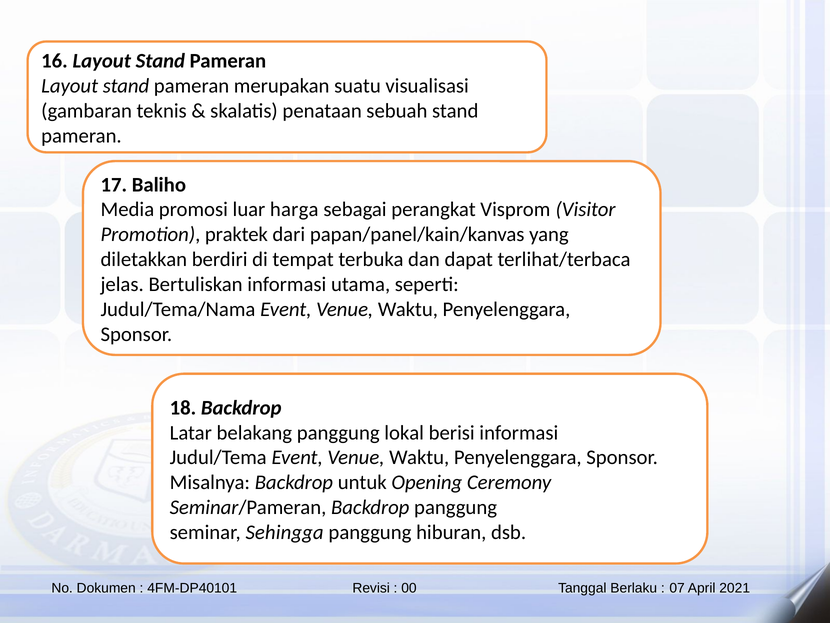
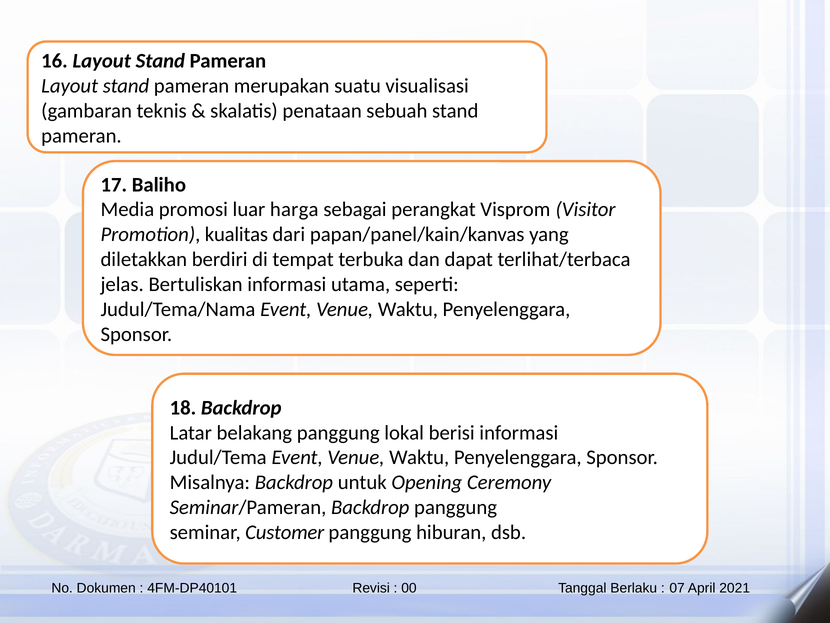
praktek: praktek -> kualitas (236, 234)
Sehingga: Sehingga -> Customer (285, 532)
